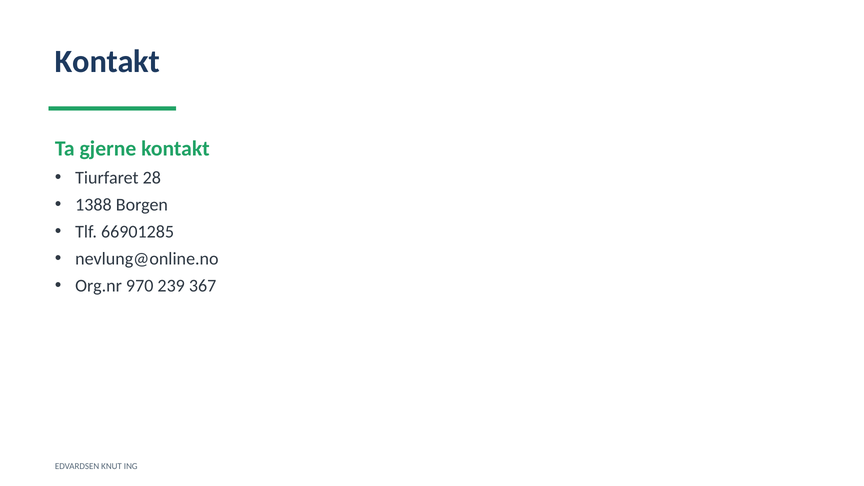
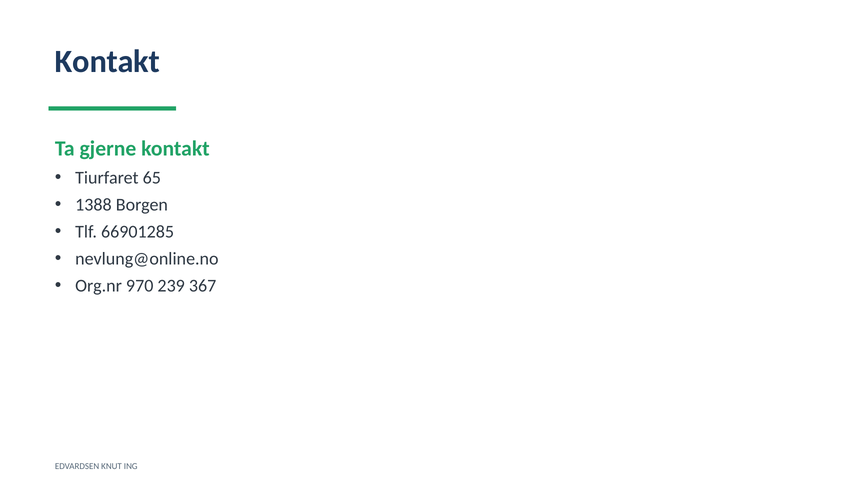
28: 28 -> 65 (152, 178)
